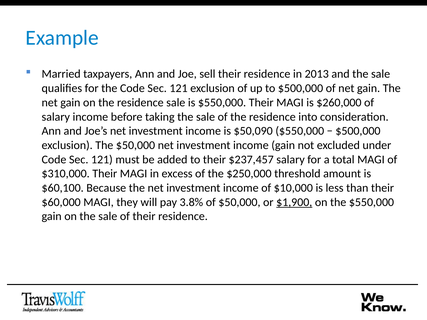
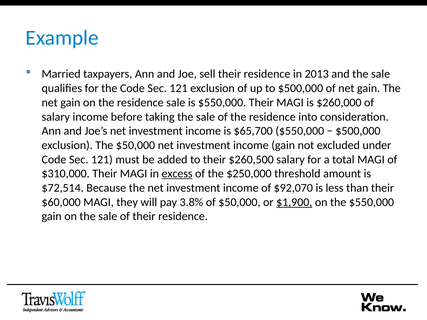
$50,090: $50,090 -> $65,700 (253, 131)
$237,457: $237,457 -> $260,500 (251, 160)
excess underline: none -> present (177, 174)
$60,100: $60,100 -> $72,514 (63, 188)
$10,000: $10,000 -> $92,070 (293, 188)
